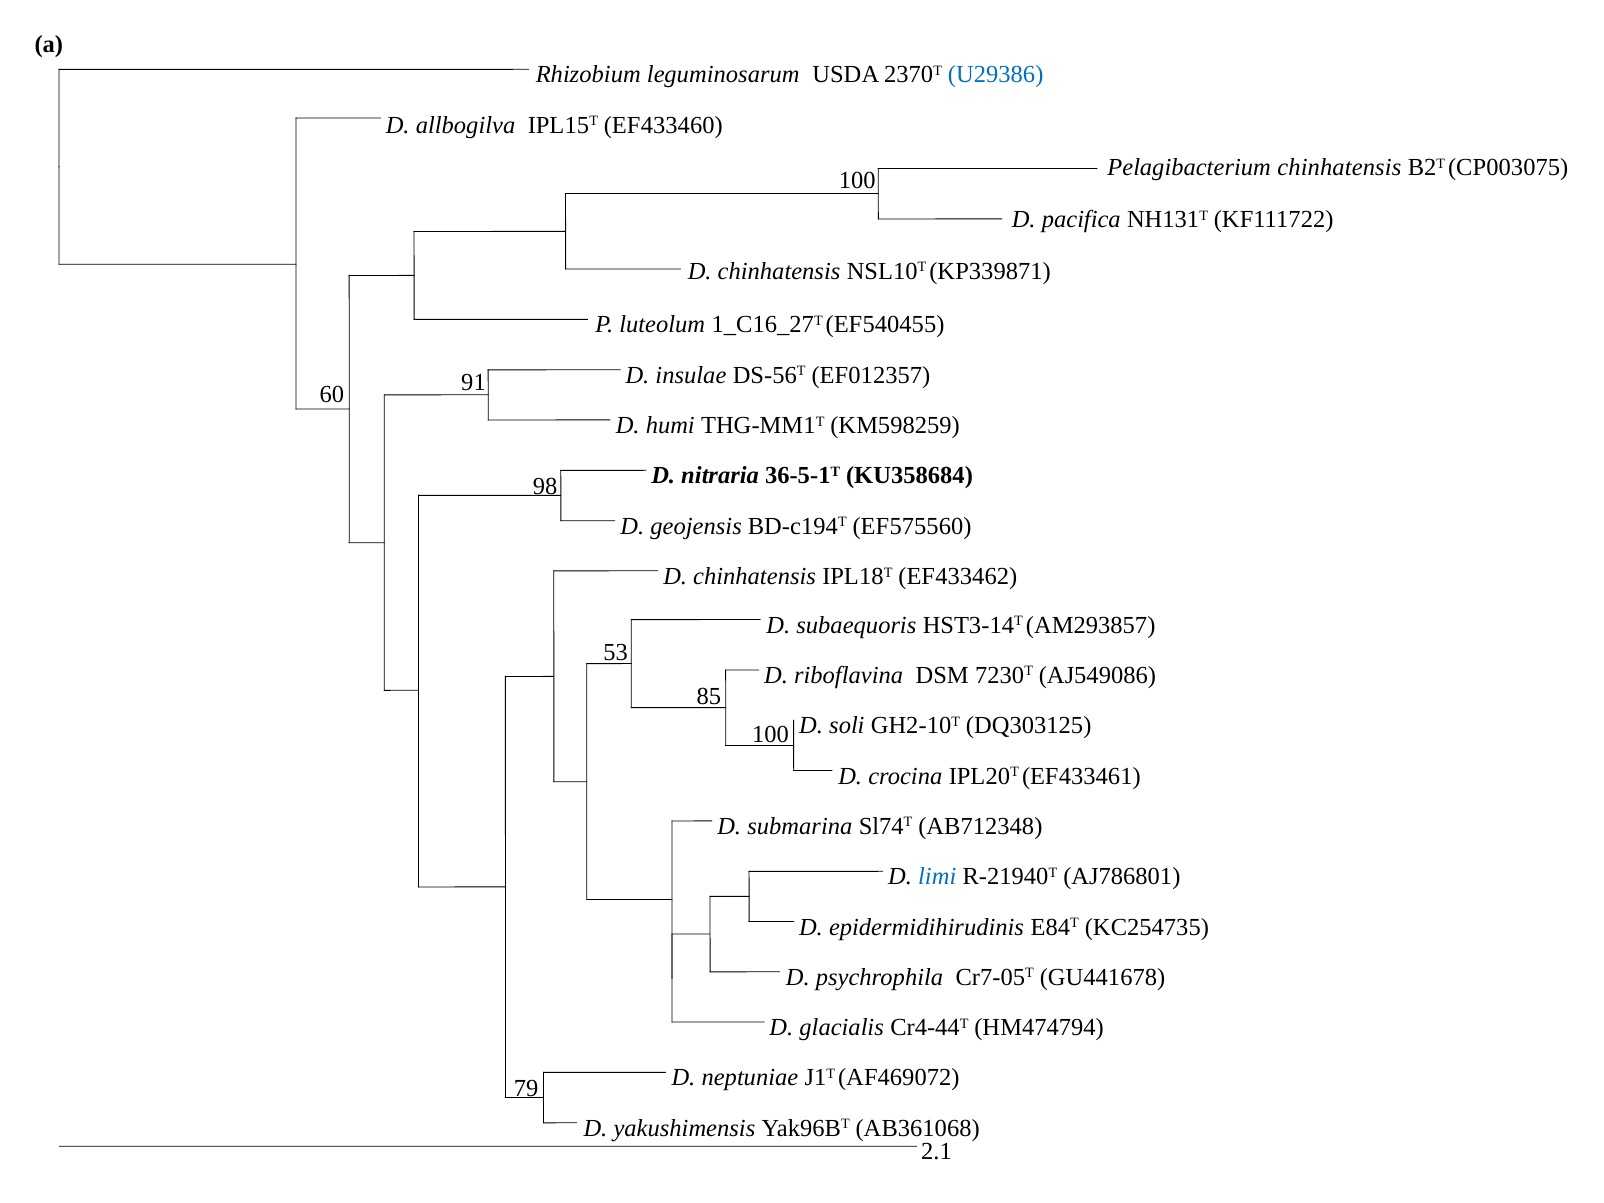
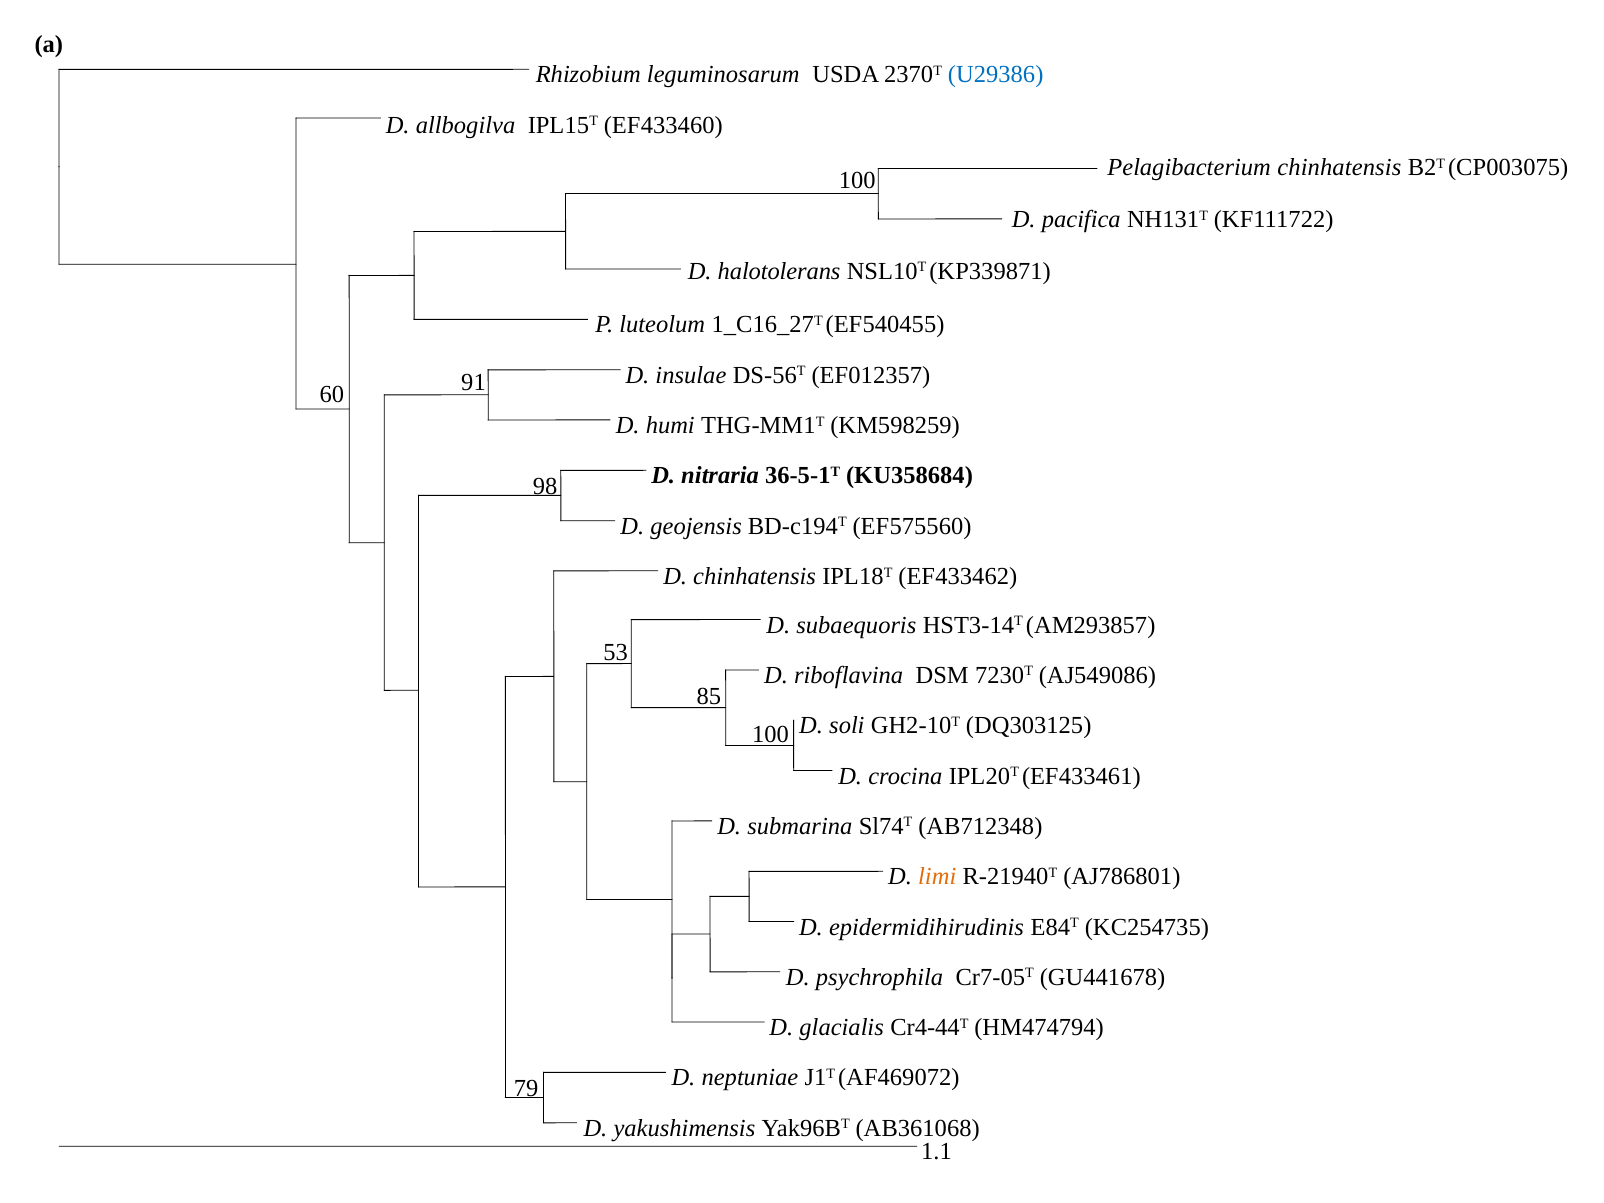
chinhatensis: chinhatensis -> halotolerans (779, 271)
limi colour: blue -> orange (937, 877)
2.1: 2.1 -> 1.1 (936, 1152)
